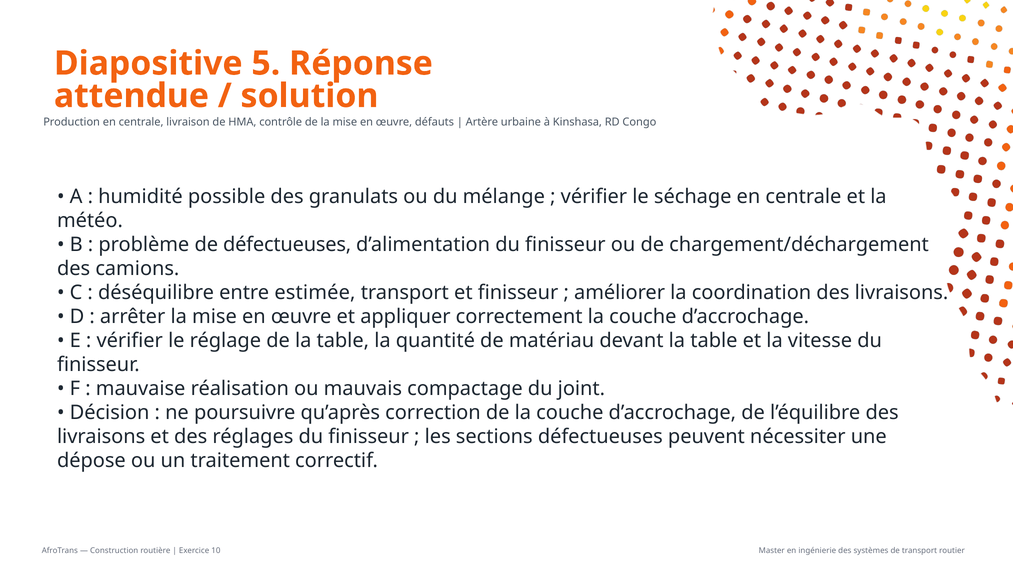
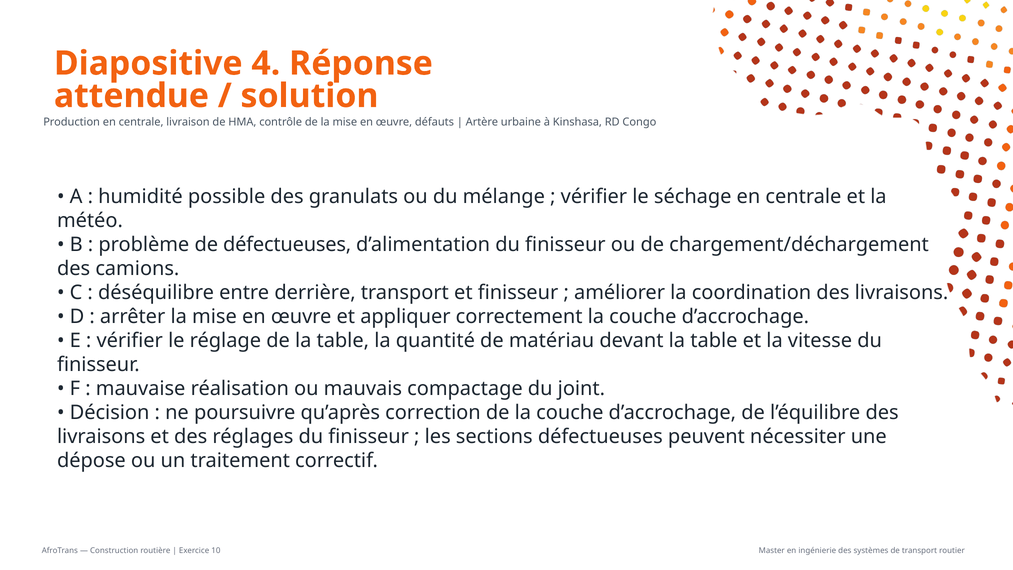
5: 5 -> 4 (266, 63)
estimée: estimée -> derrière (315, 292)
